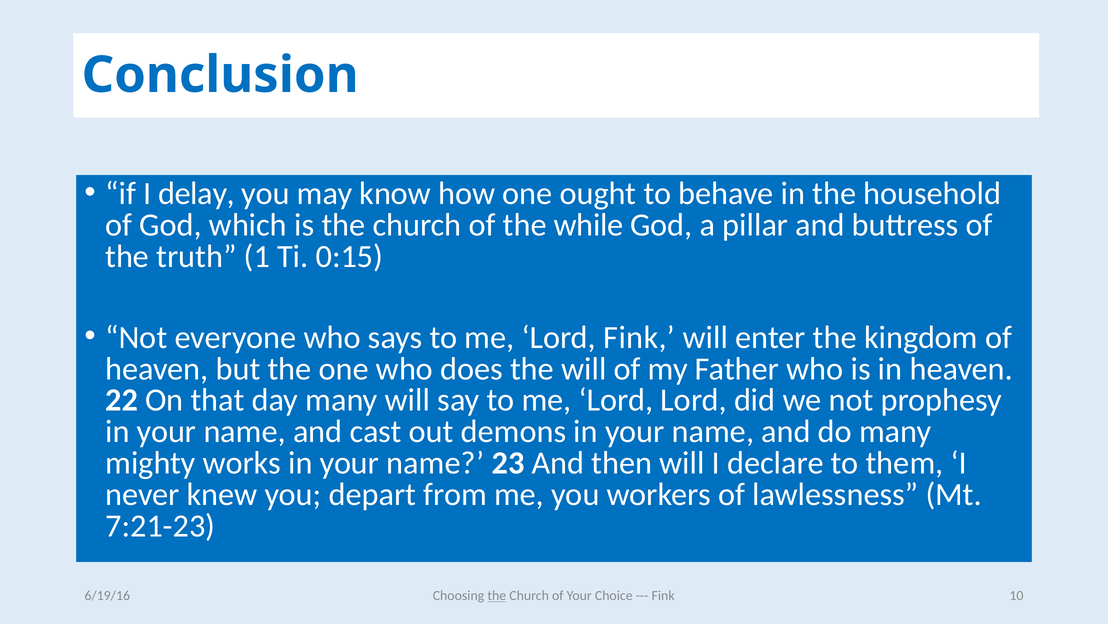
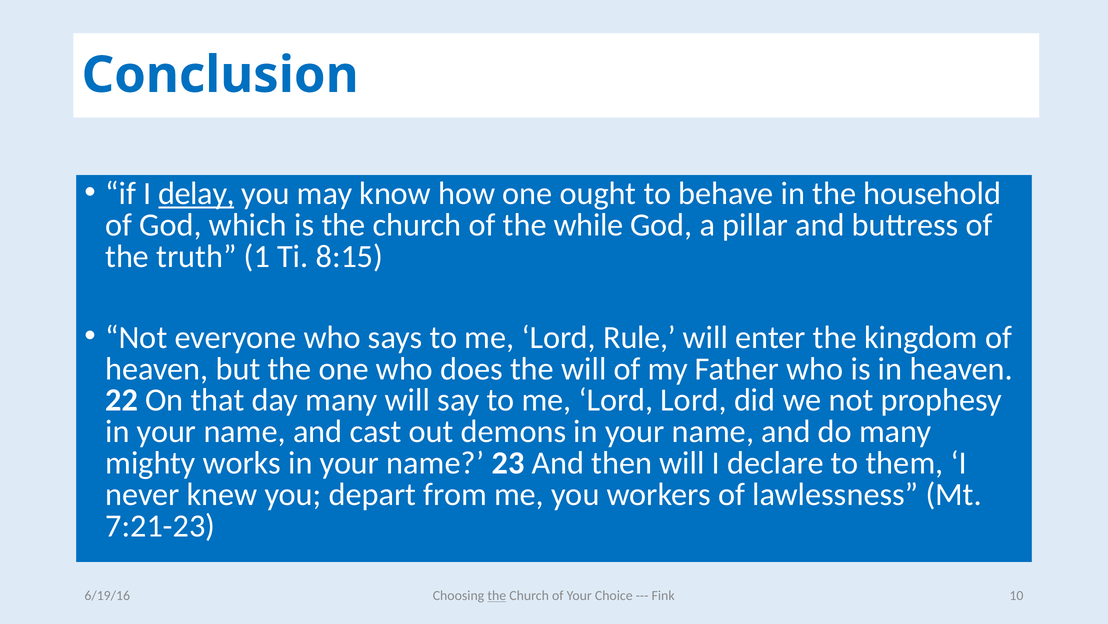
delay underline: none -> present (197, 193)
0:15: 0:15 -> 8:15 (349, 256)
Lord Fink: Fink -> Rule (640, 337)
